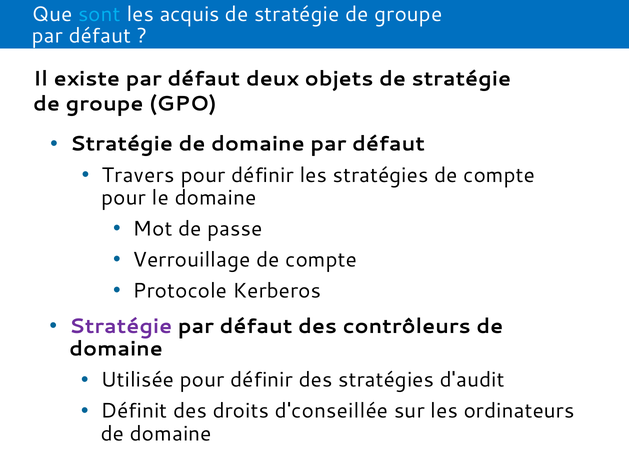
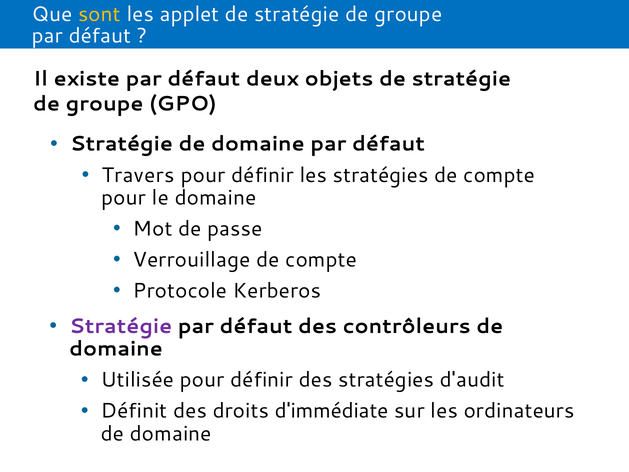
sont colour: light blue -> yellow (99, 14)
acquis: acquis -> applet (190, 14)
d'conseillée: d'conseillée -> d'immédiate (332, 411)
